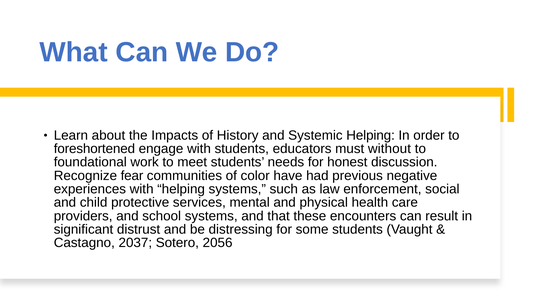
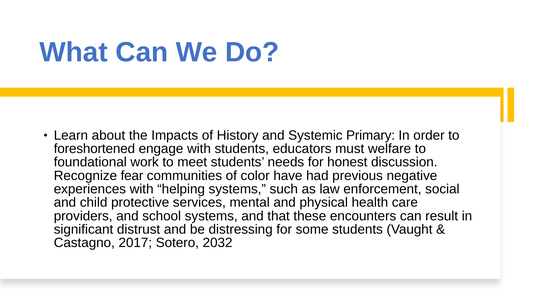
Systemic Helping: Helping -> Primary (371, 136)
without: without -> welfare (390, 149)
2037: 2037 -> 2017 (135, 243)
2056: 2056 -> 2032 (218, 243)
